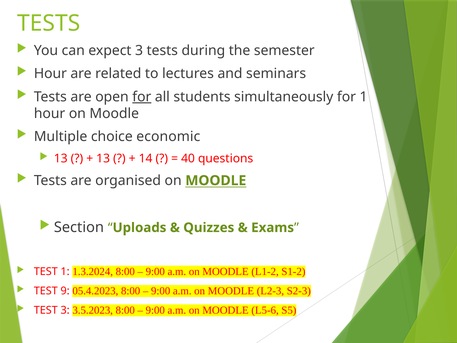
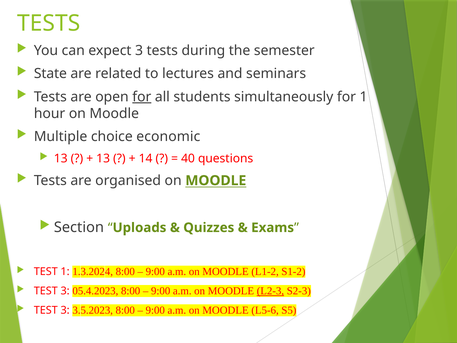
Hour: Hour -> State (50, 74)
9: 9 -> 3 (65, 291)
L2-3 underline: none -> present (270, 291)
